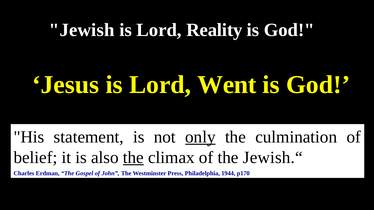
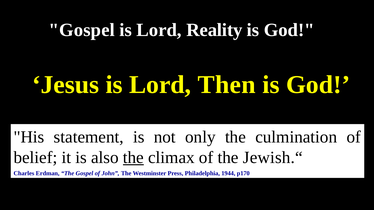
Jewish: Jewish -> Gospel (82, 30)
Went: Went -> Then (227, 85)
only underline: present -> none (200, 137)
